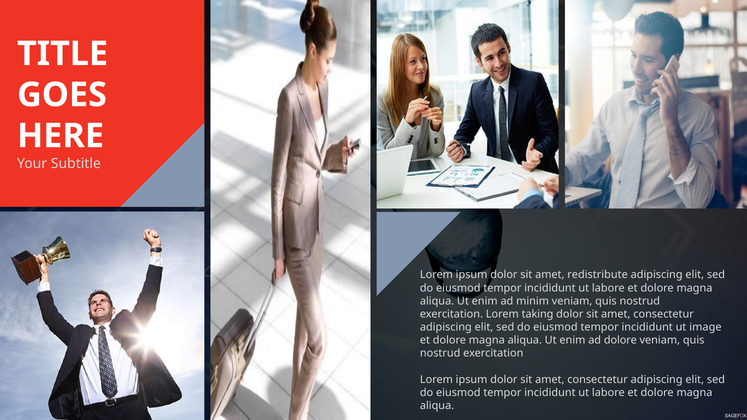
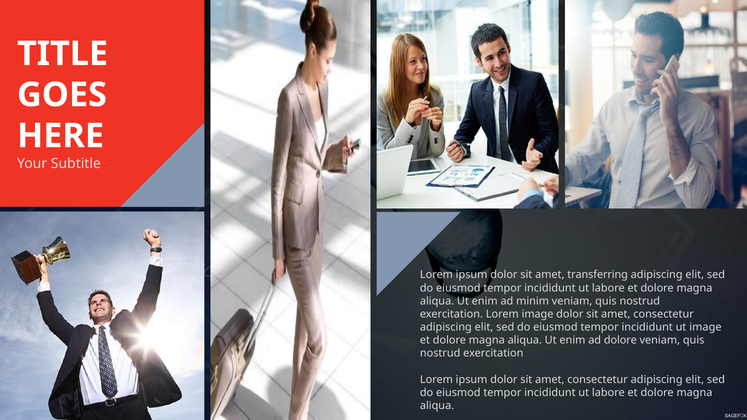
redistribute: redistribute -> transferring (598, 275)
Lorem taking: taking -> image (538, 314)
